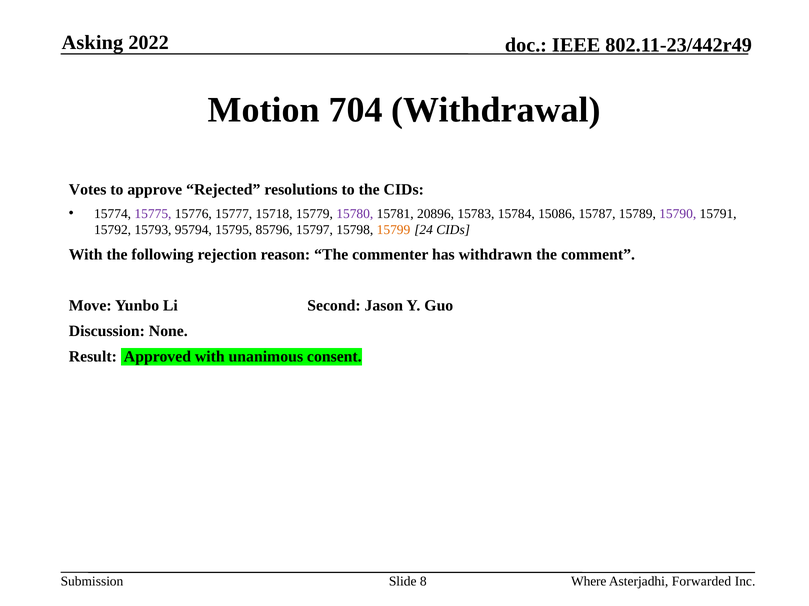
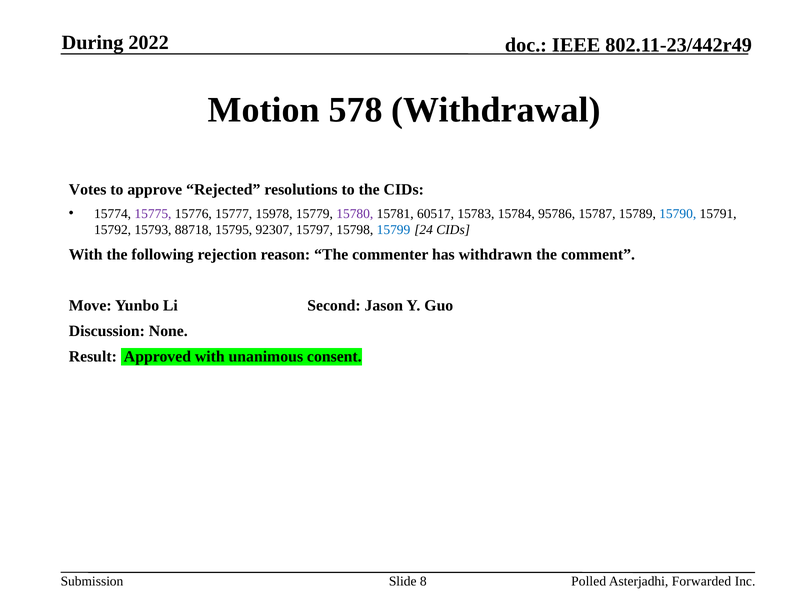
Asking: Asking -> During (93, 43)
704: 704 -> 578 (356, 110)
15718: 15718 -> 15978 (274, 214)
20896: 20896 -> 60517 (436, 214)
15086: 15086 -> 95786 (557, 214)
15790 colour: purple -> blue (678, 214)
95794: 95794 -> 88718 (193, 230)
85796: 85796 -> 92307 (274, 230)
15799 colour: orange -> blue (394, 230)
Where: Where -> Polled (589, 582)
